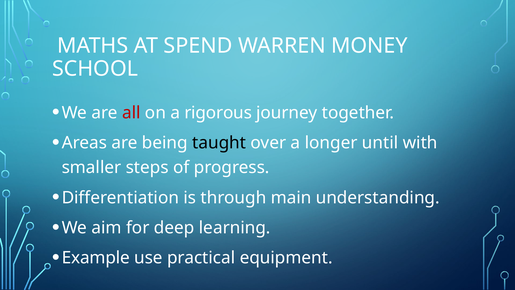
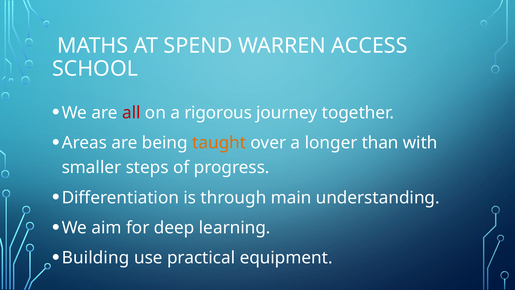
MONEY: MONEY -> ACCESS (369, 46)
taught colour: black -> orange (219, 143)
until: until -> than (380, 143)
Example: Example -> Building (96, 258)
